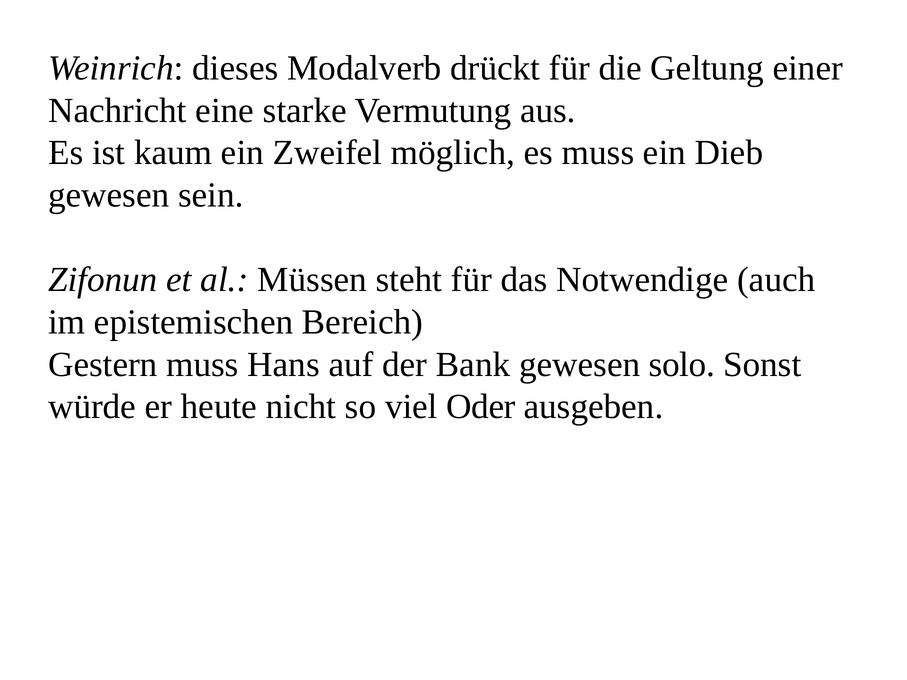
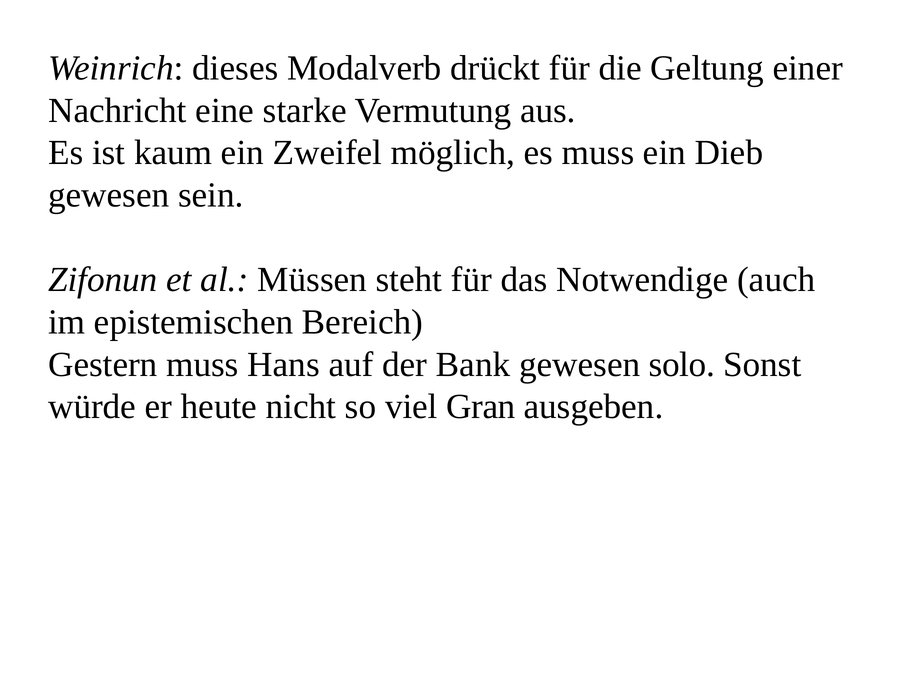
Oder: Oder -> Gran (481, 407)
